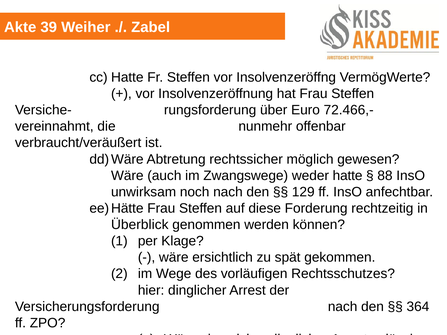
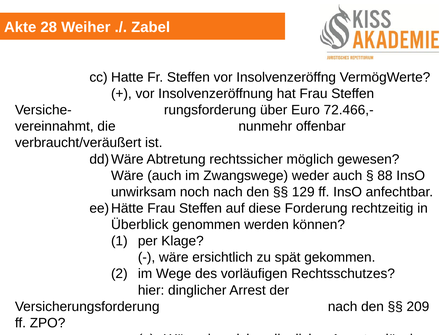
39: 39 -> 28 (49, 27)
weder hatte: hatte -> auch (347, 176)
364: 364 -> 209 (418, 307)
